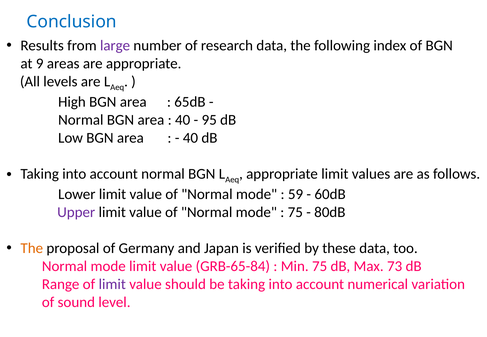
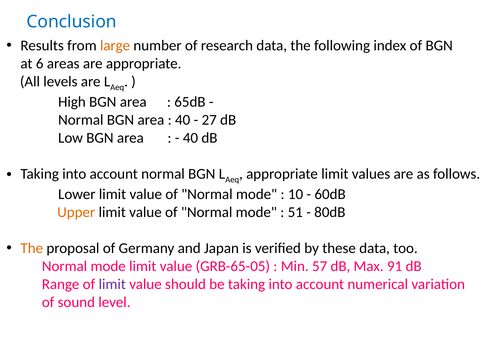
large colour: purple -> orange (115, 46)
9: 9 -> 6 (40, 64)
95: 95 -> 27 (209, 120)
59: 59 -> 10 (296, 194)
Upper colour: purple -> orange (76, 212)
75: 75 -> 51 (295, 212)
GRB-65-84: GRB-65-84 -> GRB-65-05 (233, 266)
Min 75: 75 -> 57 (320, 266)
73: 73 -> 91 (395, 266)
